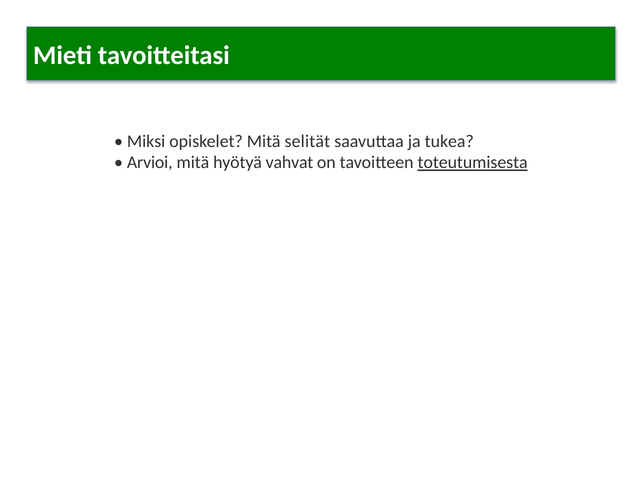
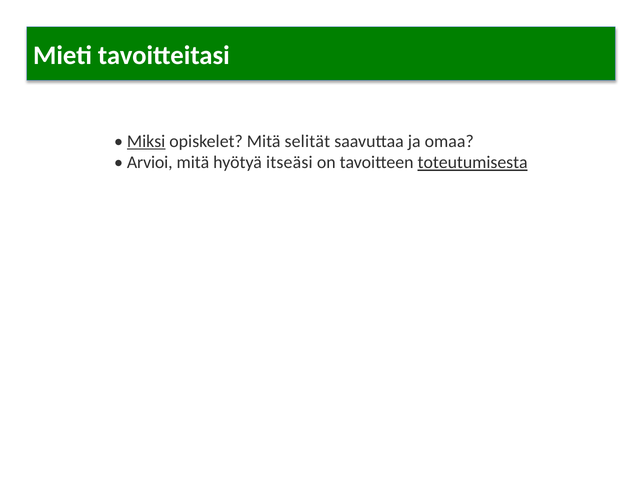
Miksi underline: none -> present (146, 141)
tukea: tukea -> omaa (449, 141)
vahvat: vahvat -> itseäsi (289, 163)
